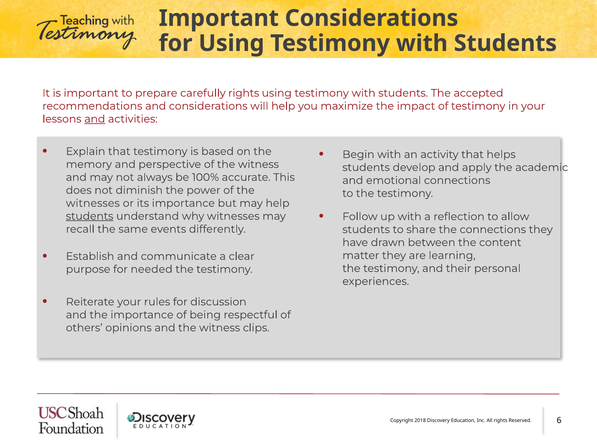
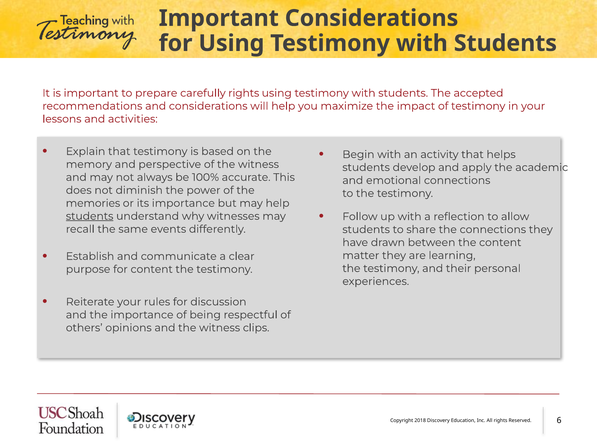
and underline: present -> none (95, 119)
witnesses: witnesses -> memories (93, 203)
for needed: needed -> content (152, 269)
